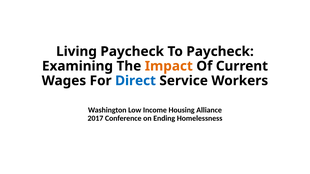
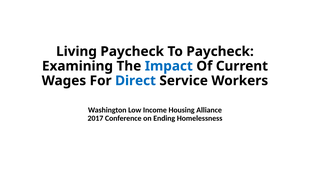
Impact colour: orange -> blue (169, 66)
